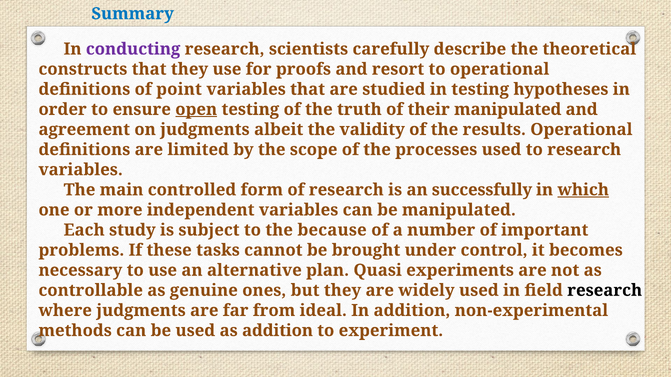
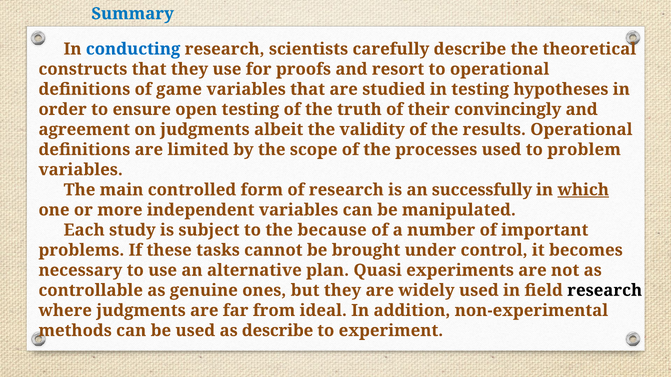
conducting colour: purple -> blue (133, 49)
point: point -> game (179, 89)
open underline: present -> none (196, 109)
their manipulated: manipulated -> convincingly (508, 109)
to research: research -> problem (584, 150)
as addition: addition -> describe (278, 331)
